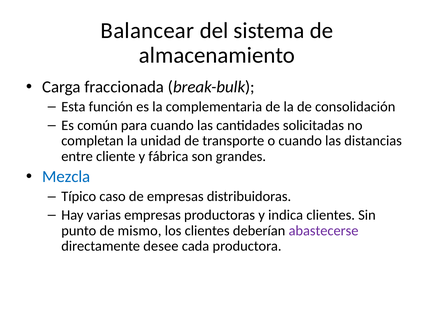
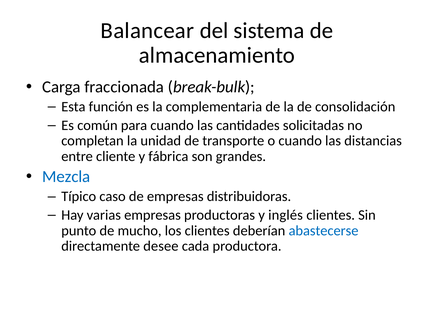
indica: indica -> inglés (286, 215)
mismo: mismo -> mucho (140, 231)
abastecerse colour: purple -> blue (324, 231)
